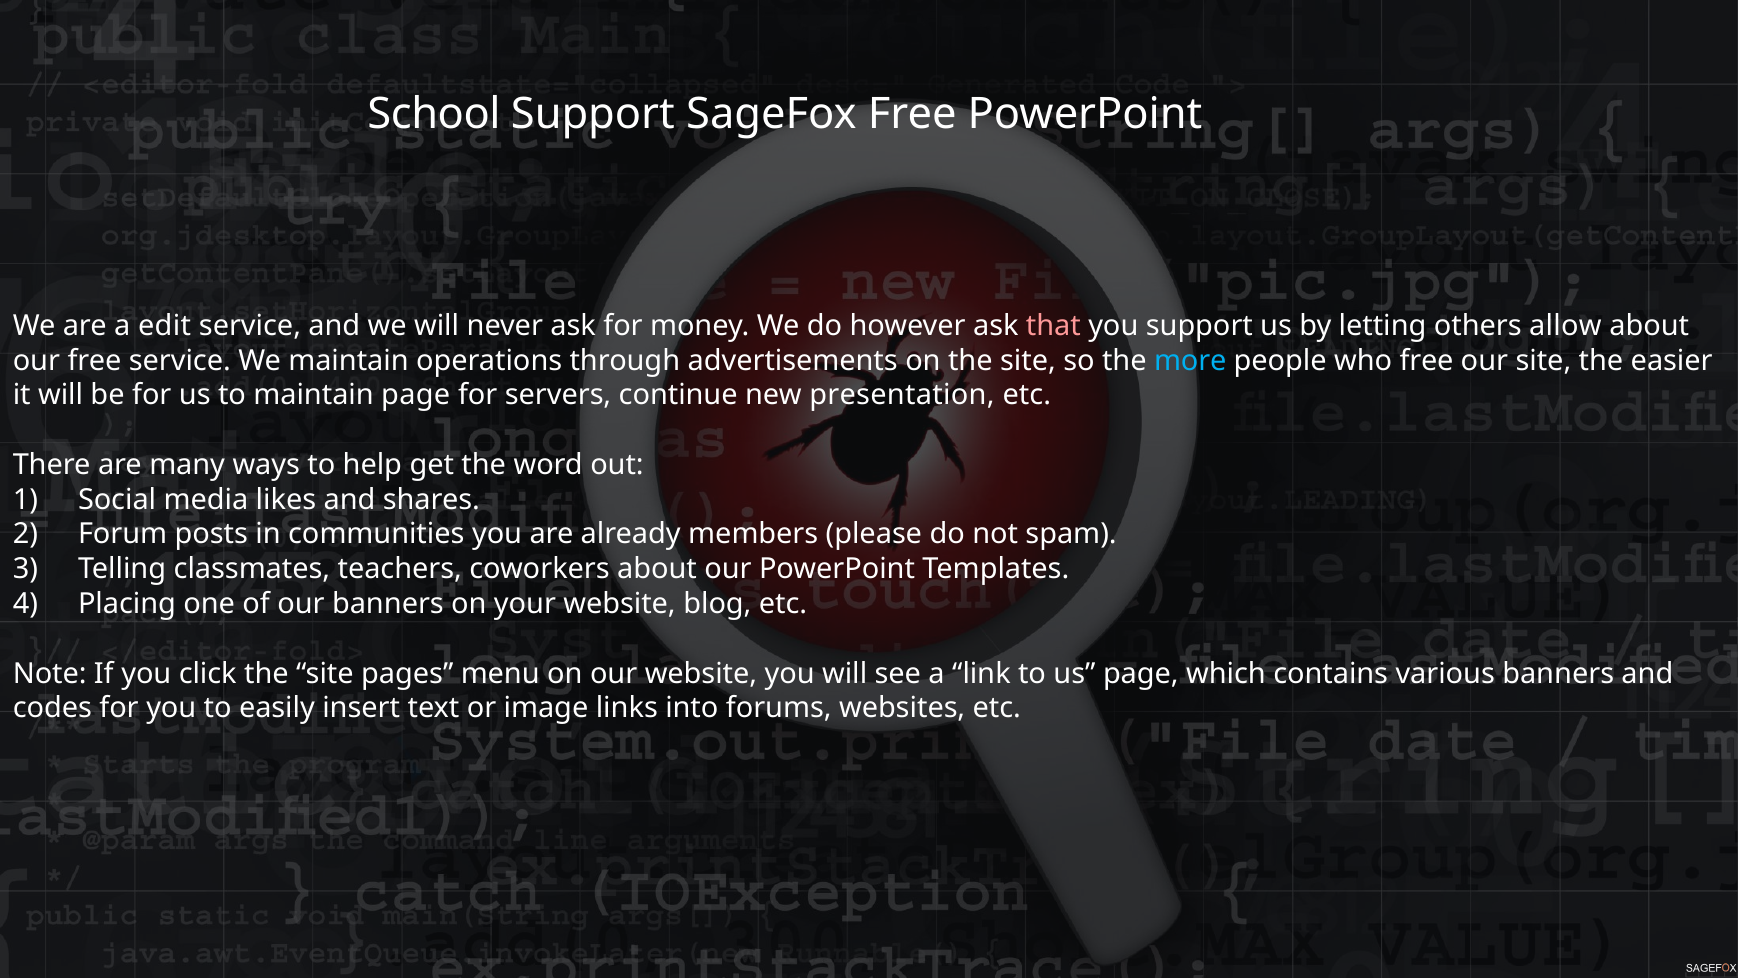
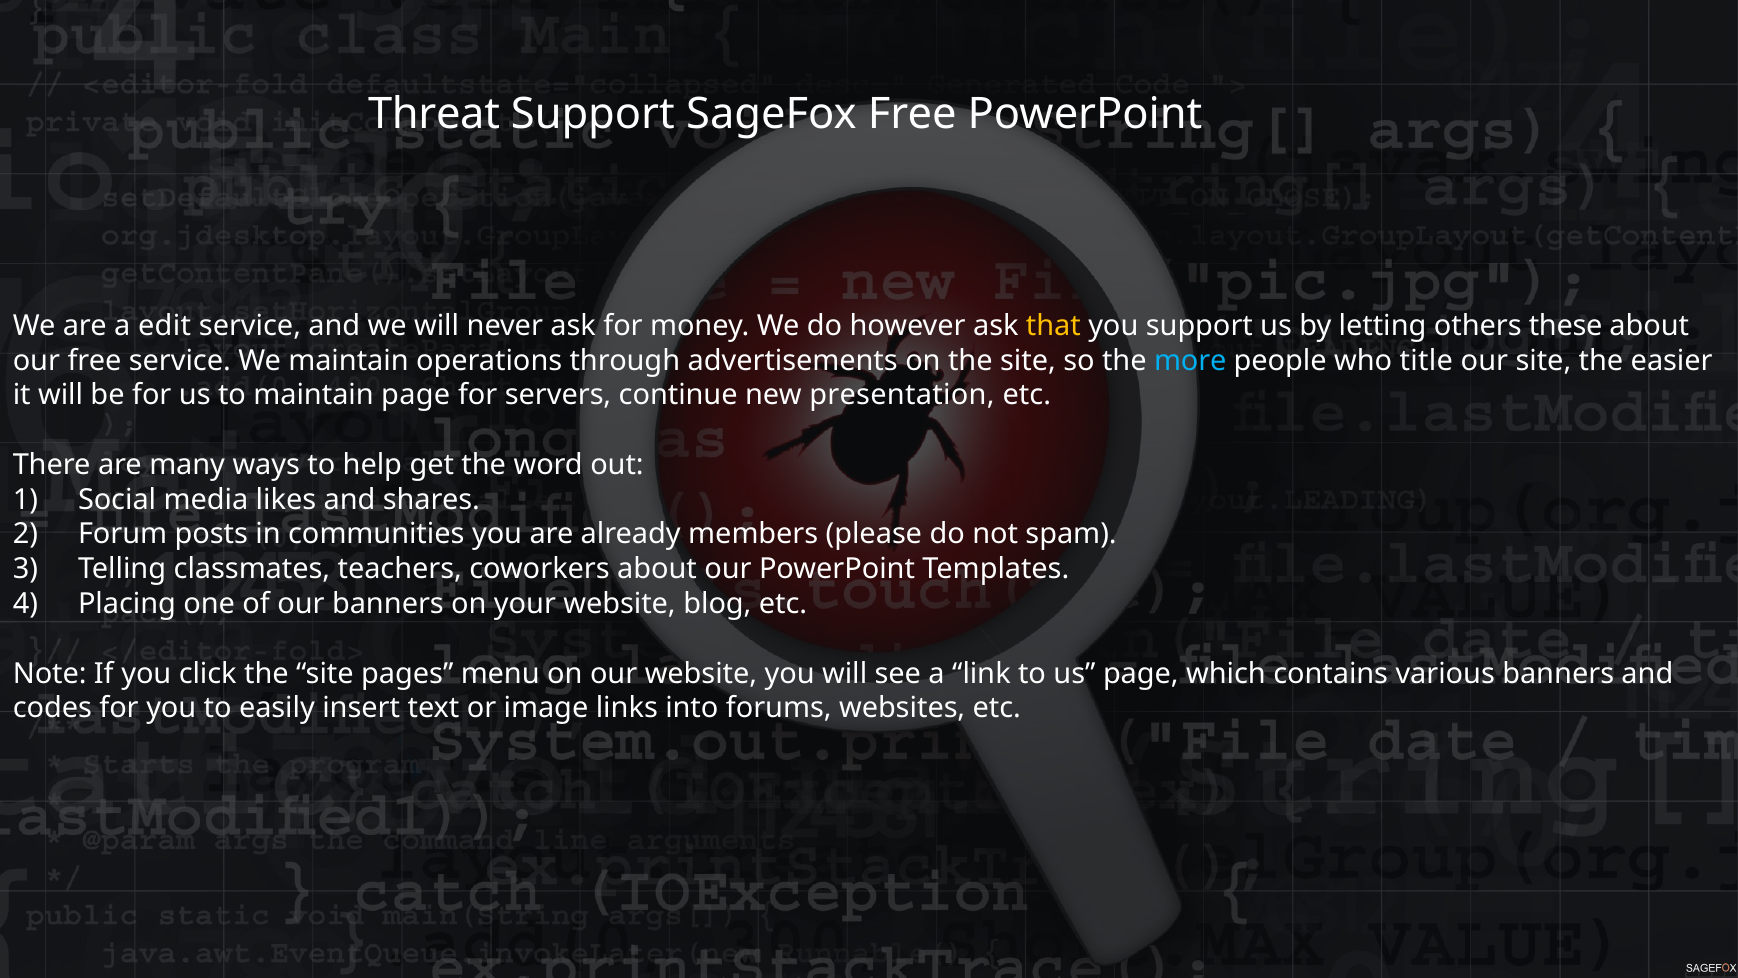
School: School -> Threat (434, 114)
that colour: pink -> yellow (1053, 326)
allow: allow -> these (1566, 326)
who free: free -> title (1426, 361)
